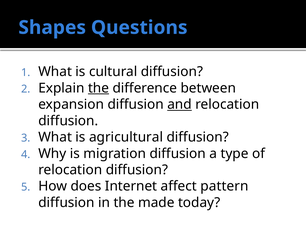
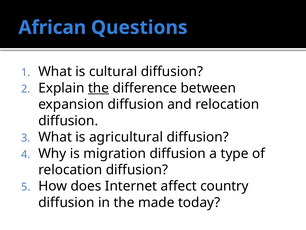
Shapes: Shapes -> African (52, 27)
and underline: present -> none (180, 104)
pattern: pattern -> country (224, 186)
